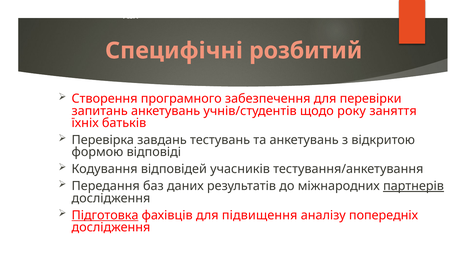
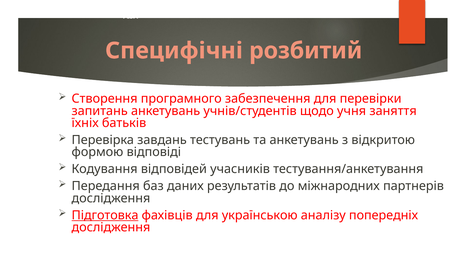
року: року -> учня (352, 111)
партнерів underline: present -> none (413, 186)
підвищення: підвищення -> українською (260, 215)
